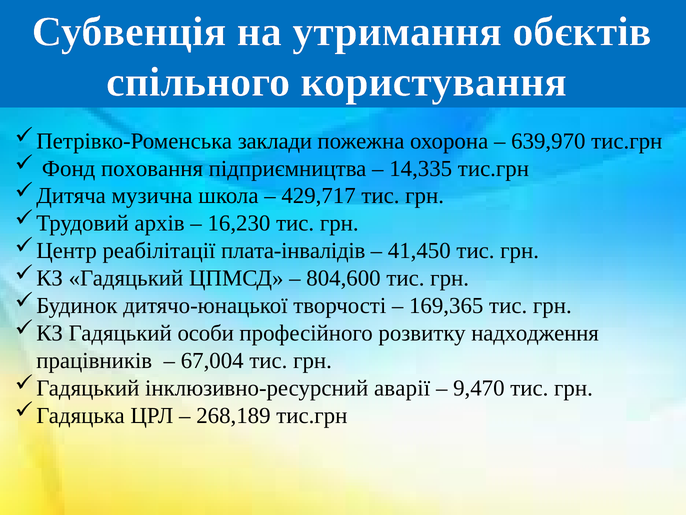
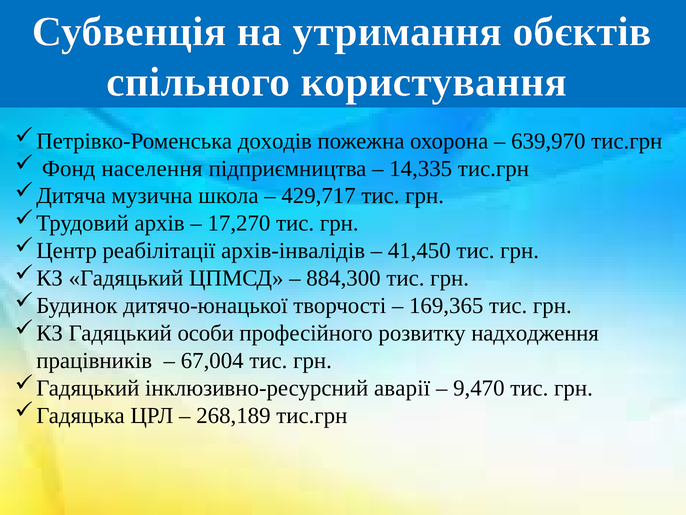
заклади: заклади -> доходів (275, 141)
поховання: поховання -> населення (152, 168)
16,230: 16,230 -> 17,270 (239, 223)
плата-інвалідів: плата-інвалідів -> архів-інвалідів (293, 251)
804,600: 804,600 -> 884,300 (344, 278)
